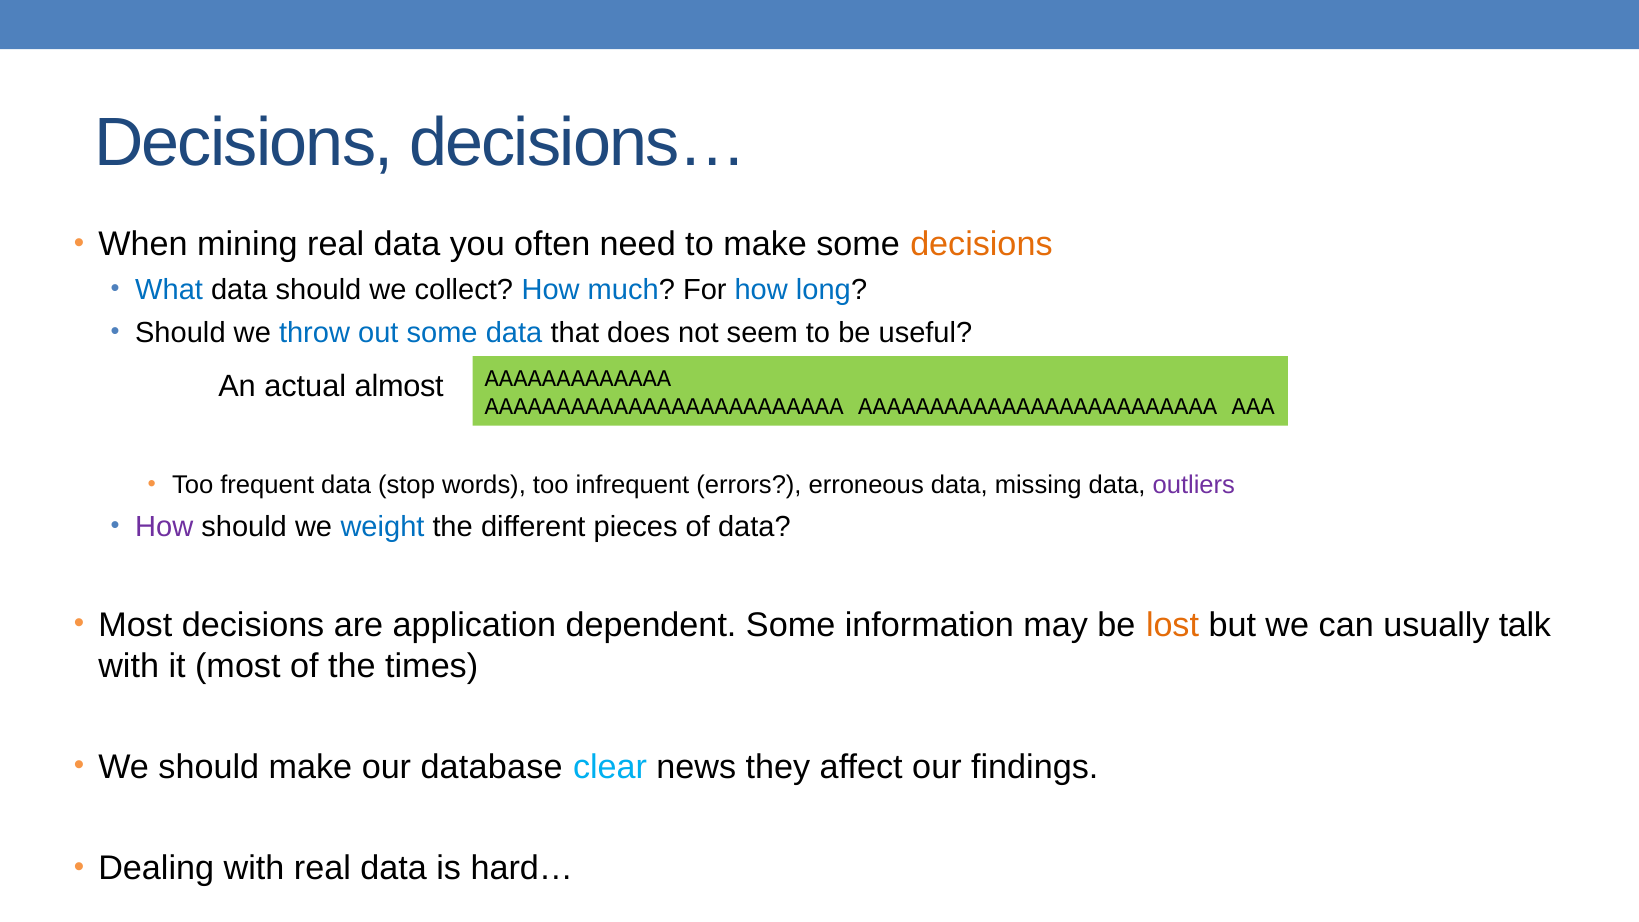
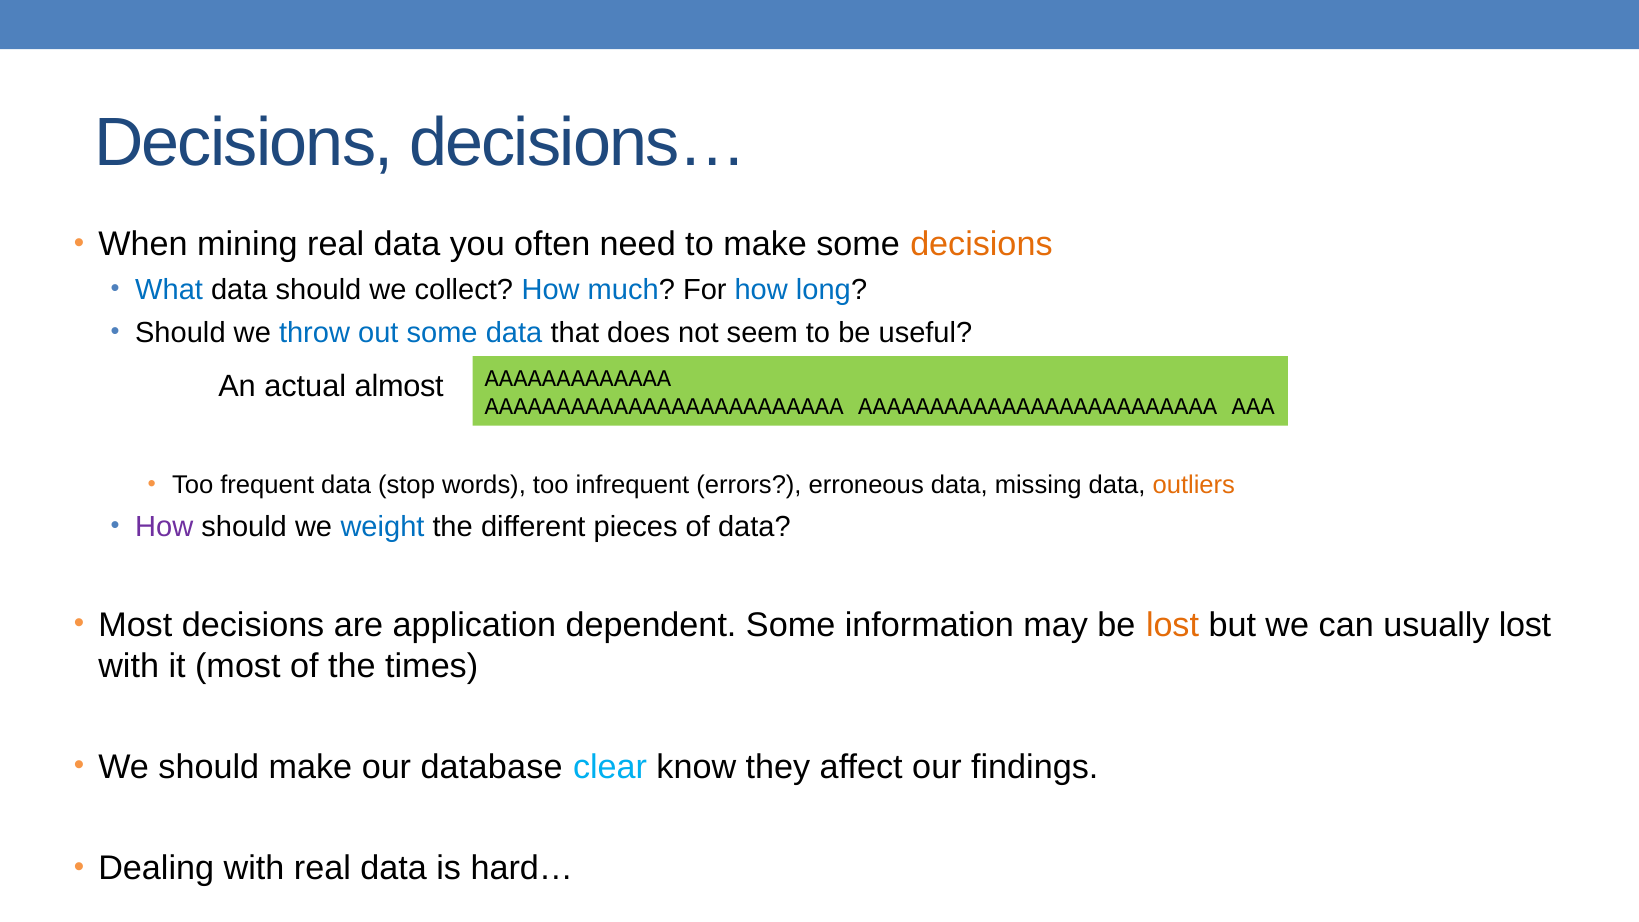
outliers colour: purple -> orange (1194, 485)
usually talk: talk -> lost (1525, 625)
news: news -> know (696, 767)
